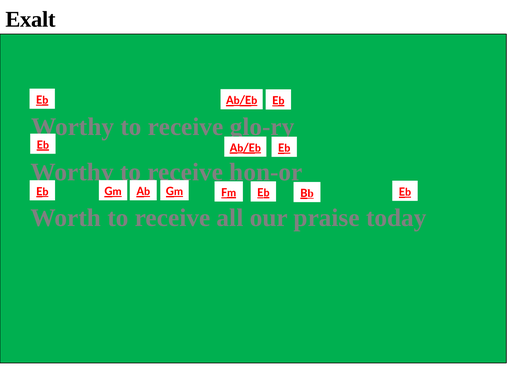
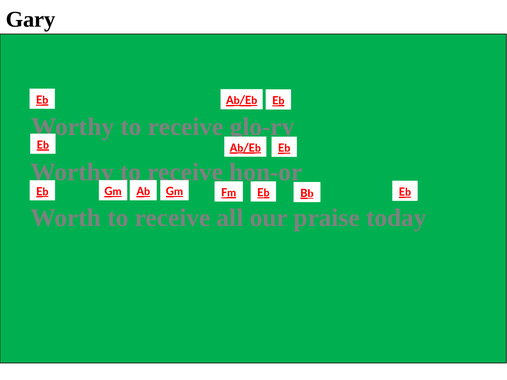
Exalt: Exalt -> Gary (31, 19)
